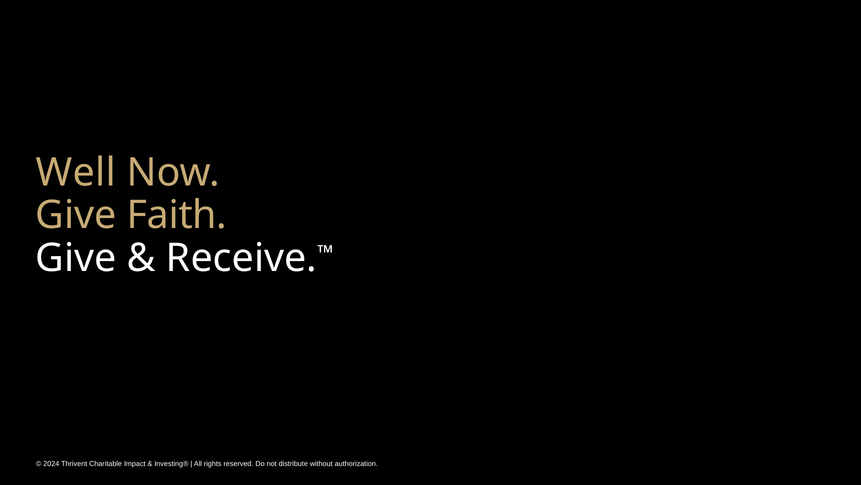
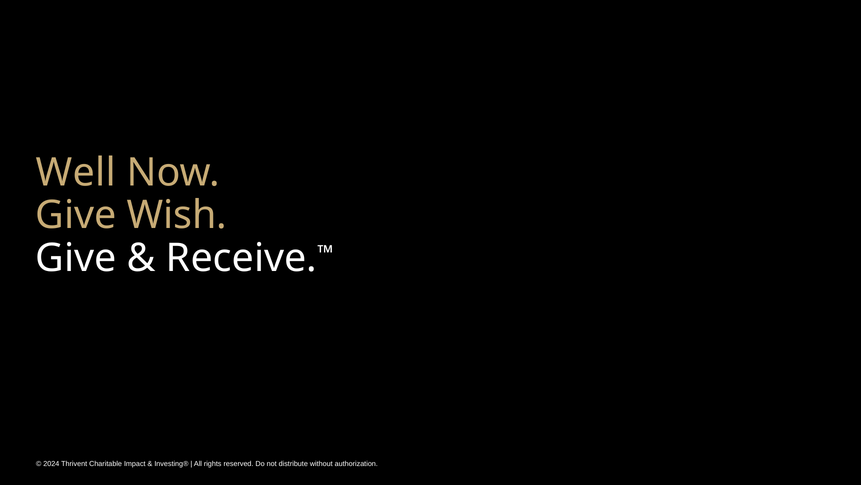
Faith: Faith -> Wish (177, 215)
